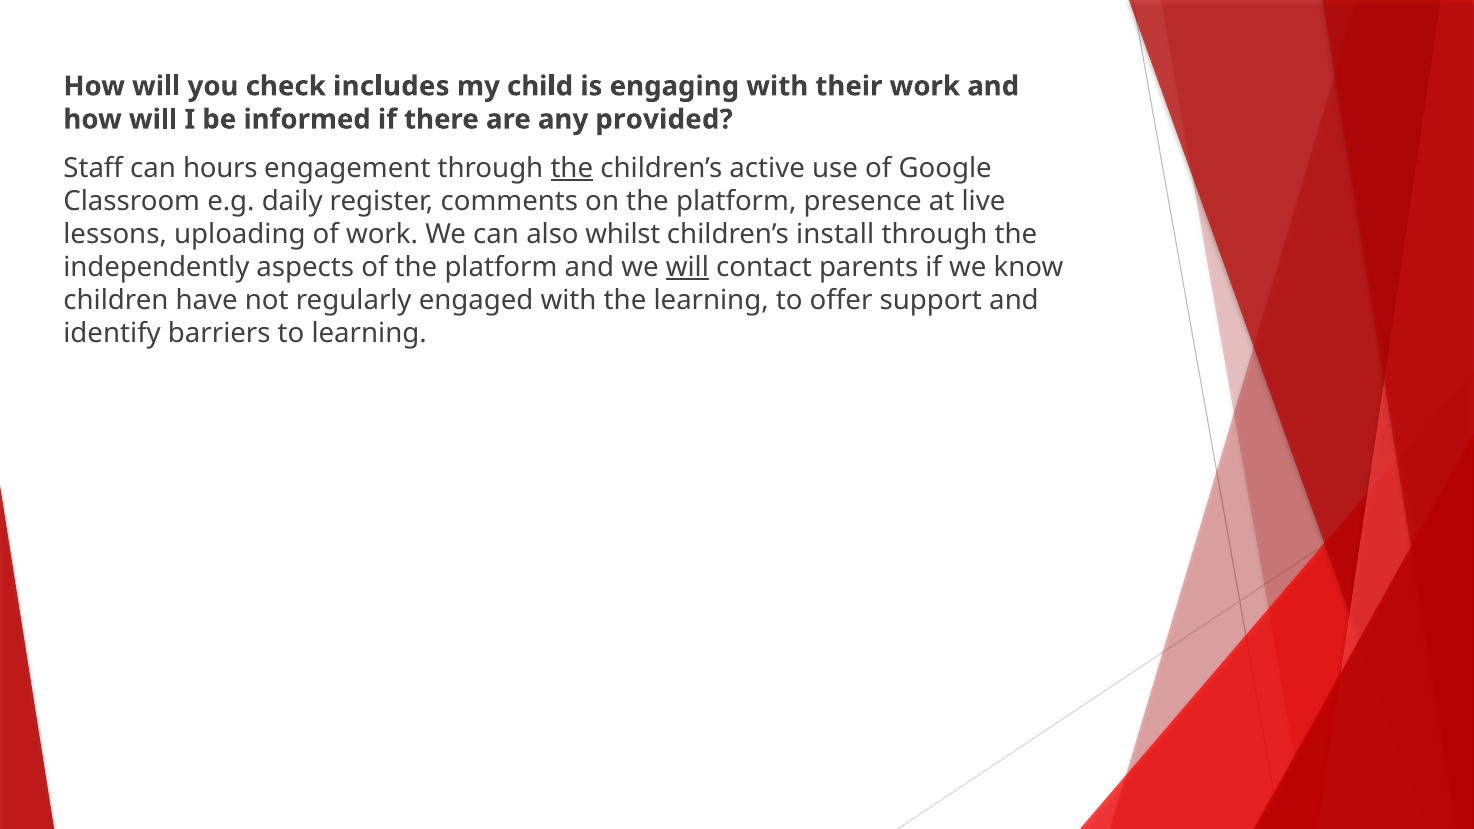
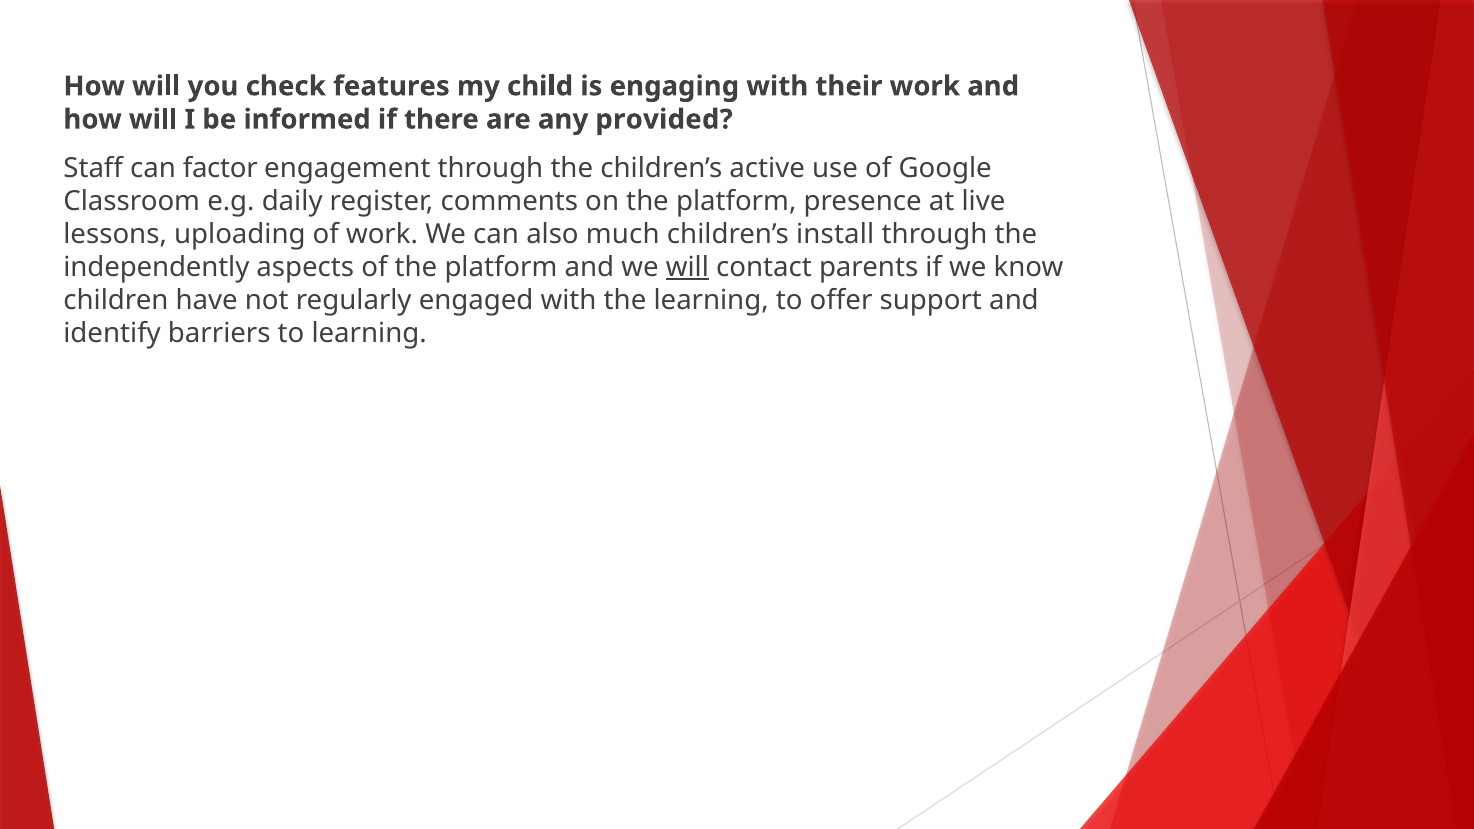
includes: includes -> features (391, 86)
hours: hours -> factor (220, 168)
the underline: present -> none (572, 168)
whilst: whilst -> much (623, 234)
